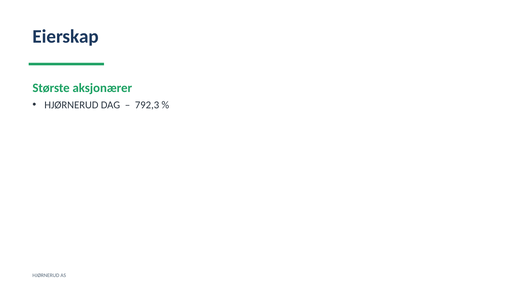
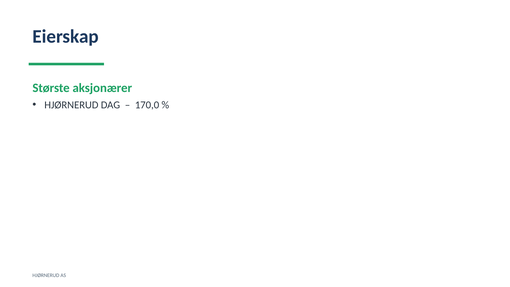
792,3: 792,3 -> 170,0 (147, 105)
